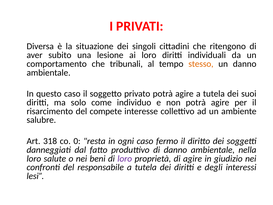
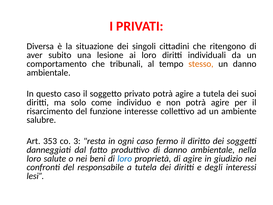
compete: compete -> funzione (106, 111)
318: 318 -> 353 (50, 141)
0: 0 -> 3 (77, 141)
loro colour: purple -> blue (125, 158)
